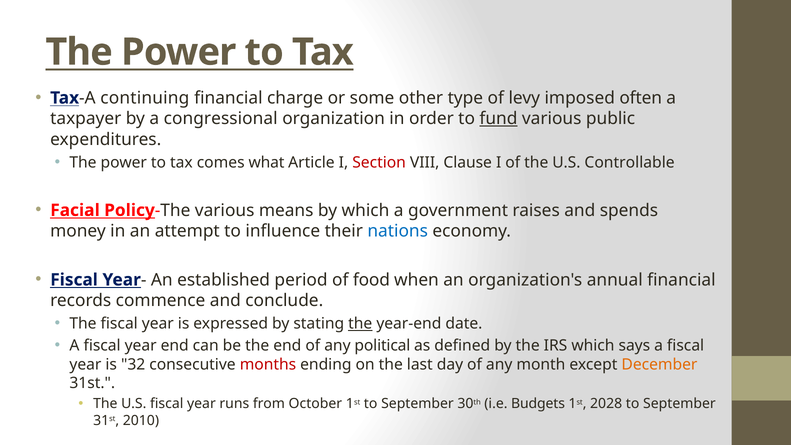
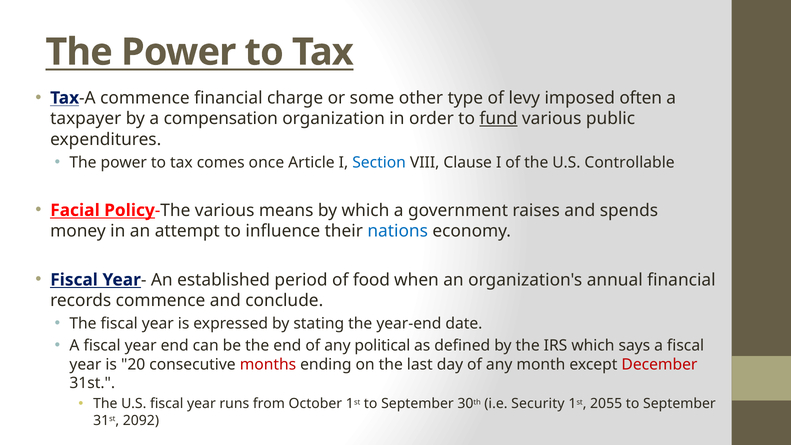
A continuing: continuing -> commence (145, 98)
congressional: congressional -> compensation (221, 119)
what: what -> once (266, 162)
Section colour: red -> blue (379, 162)
the underline: present -> none (360, 324)
32: 32 -> 20 (133, 364)
December colour: orange -> red (659, 364)
Budgets: Budgets -> Security (538, 404)
2028: 2028 -> 2055 (606, 404)
2010: 2010 -> 2092 (141, 421)
